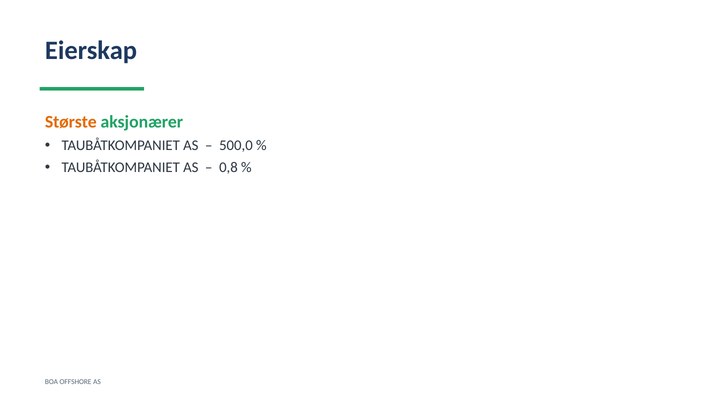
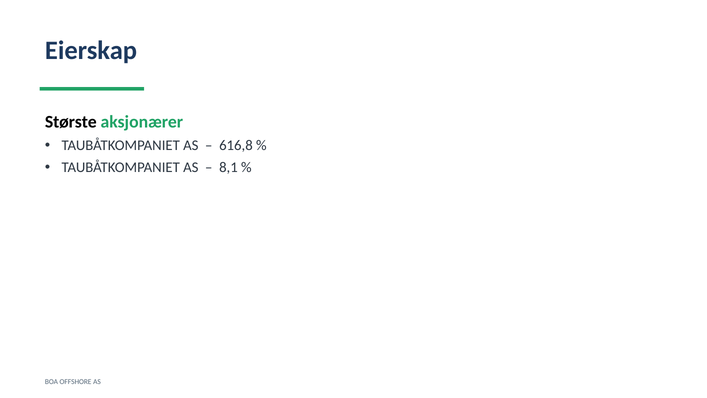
Største colour: orange -> black (71, 122)
500,0: 500,0 -> 616,8 (236, 145)
0,8: 0,8 -> 8,1 (228, 167)
